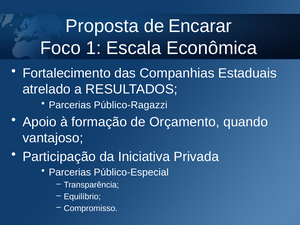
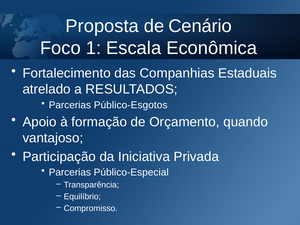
Encarar: Encarar -> Cenário (200, 26)
Público-Ragazzi: Público-Ragazzi -> Público-Esgotos (131, 105)
